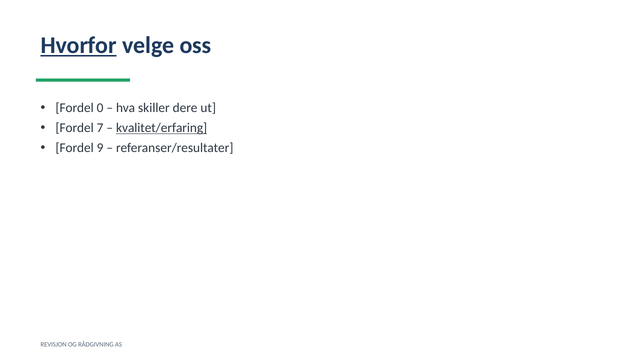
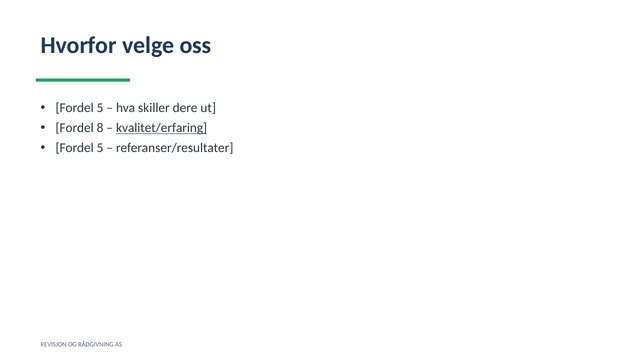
Hvorfor underline: present -> none (79, 46)
0: 0 -> 5 (100, 108)
7: 7 -> 8 (100, 128)
9: 9 -> 5 (100, 148)
